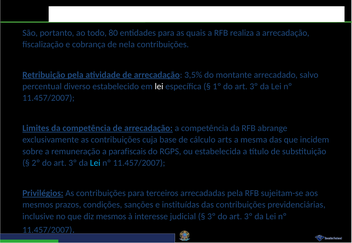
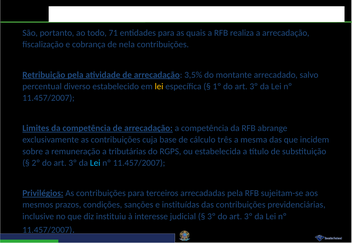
80: 80 -> 71 (113, 33)
lei colour: white -> yellow (159, 87)
arts: arts -> três (225, 140)
parafiscais: parafiscais -> tributárias (127, 152)
diz mesmos: mesmos -> instituiu (111, 217)
